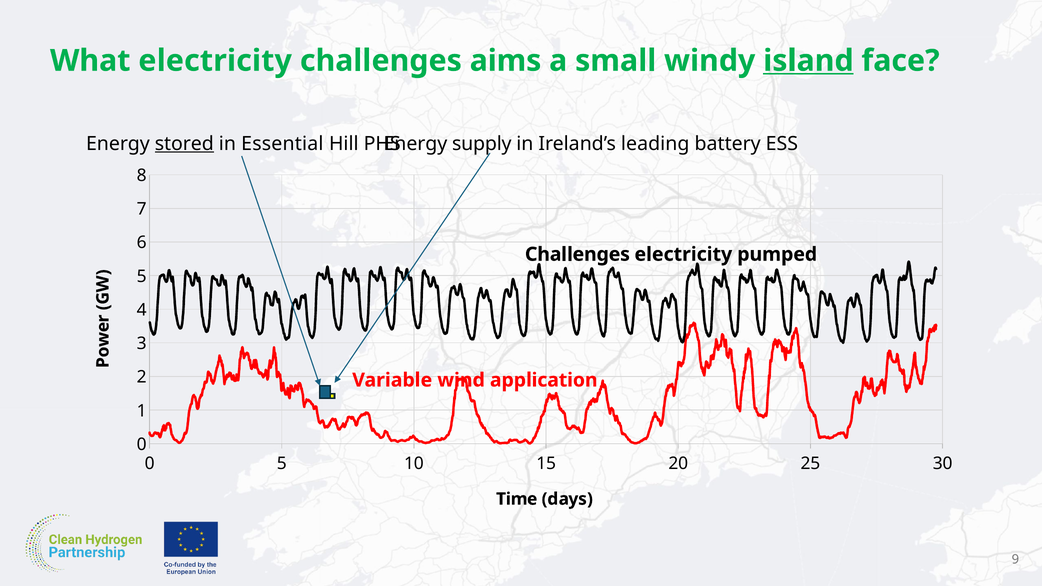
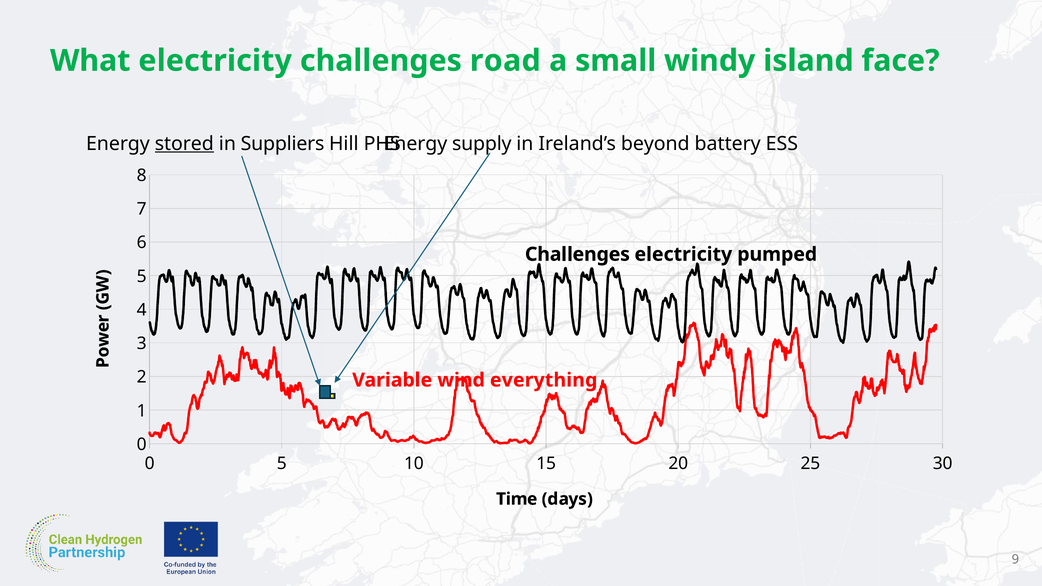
aims: aims -> road (505, 61)
island underline: present -> none (808, 61)
Essential: Essential -> Suppliers (283, 144)
leading: leading -> beyond (655, 144)
application: application -> everything (544, 380)
